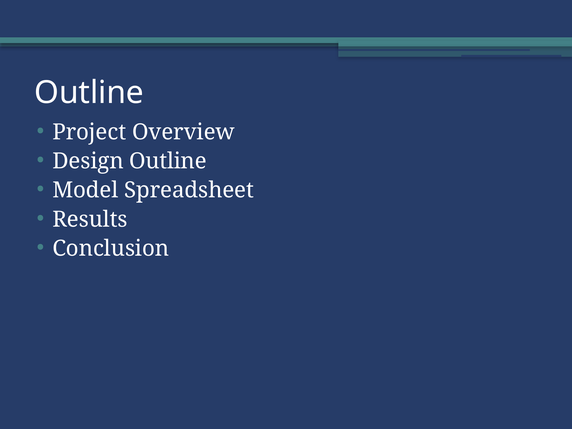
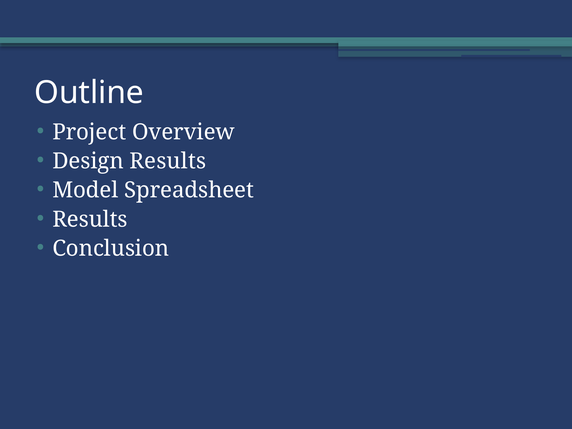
Design Outline: Outline -> Results (168, 161)
